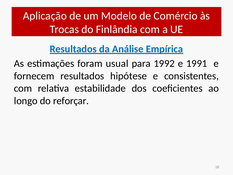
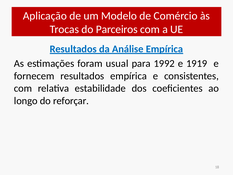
Finlândia: Finlândia -> Parceiros (117, 29)
1991: 1991 -> 1919 (197, 63)
resultados hipótese: hipótese -> empírica (129, 76)
